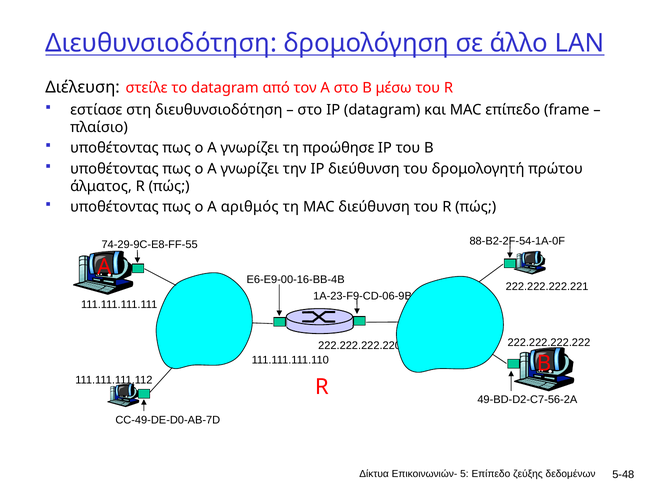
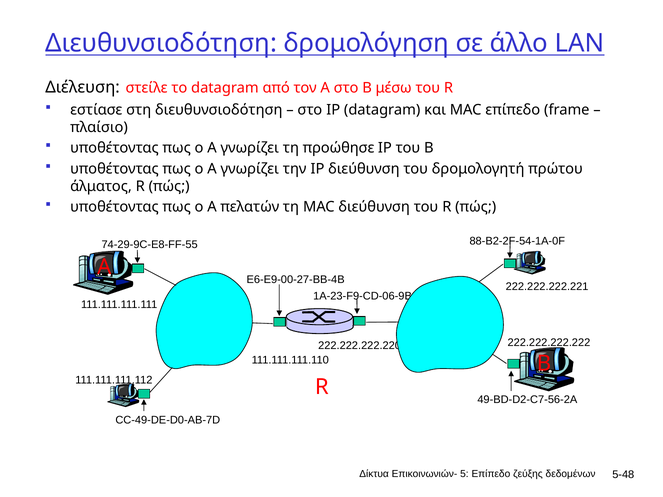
αριθμός: αριθμός -> πελατών (250, 207)
E6-E9-00-16-BB-4B: E6-E9-00-16-BB-4B -> E6-E9-00-27-BB-4B (296, 280)
